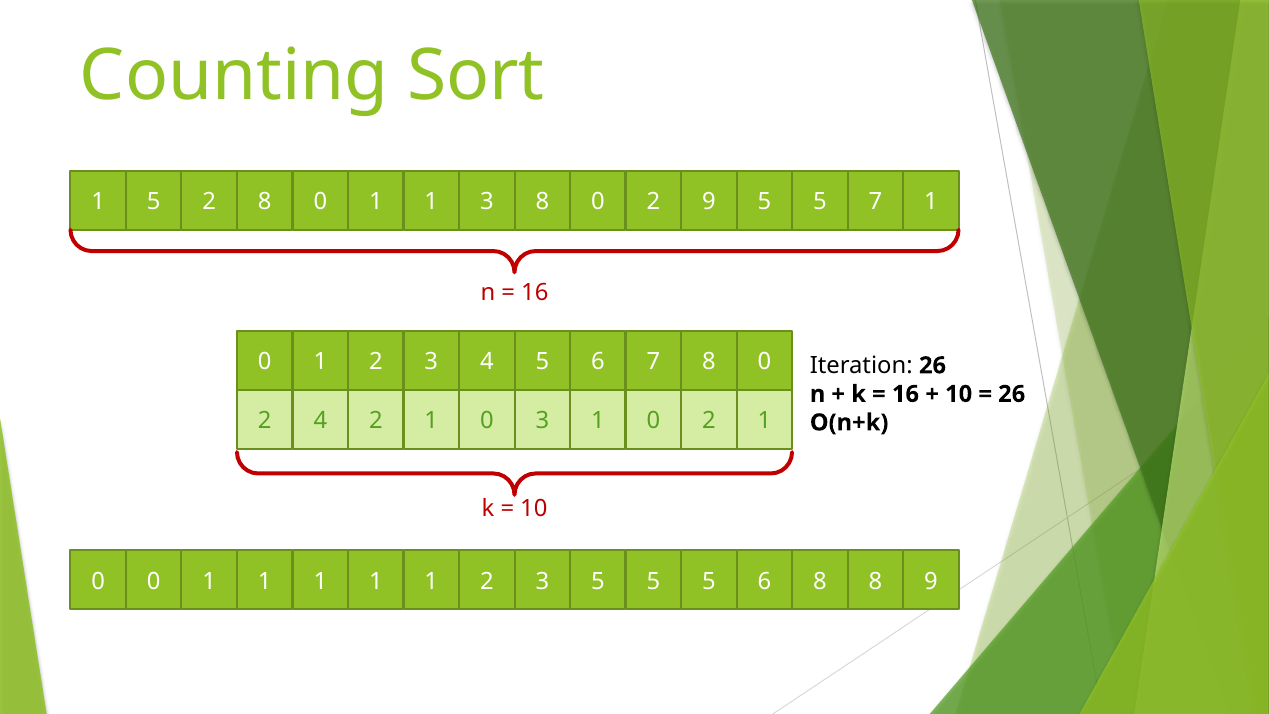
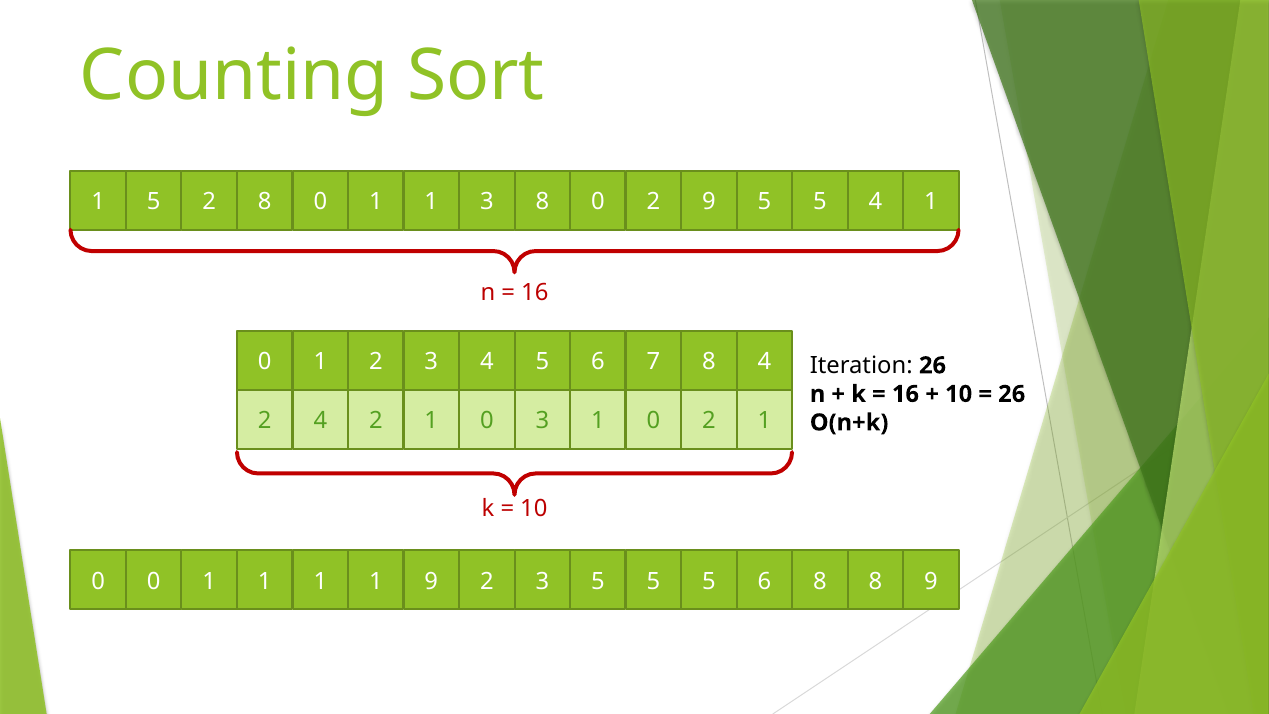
5 7: 7 -> 4 (875, 202)
7 8 0: 0 -> 4 (764, 362)
1: 1 -> 9 (431, 581)
